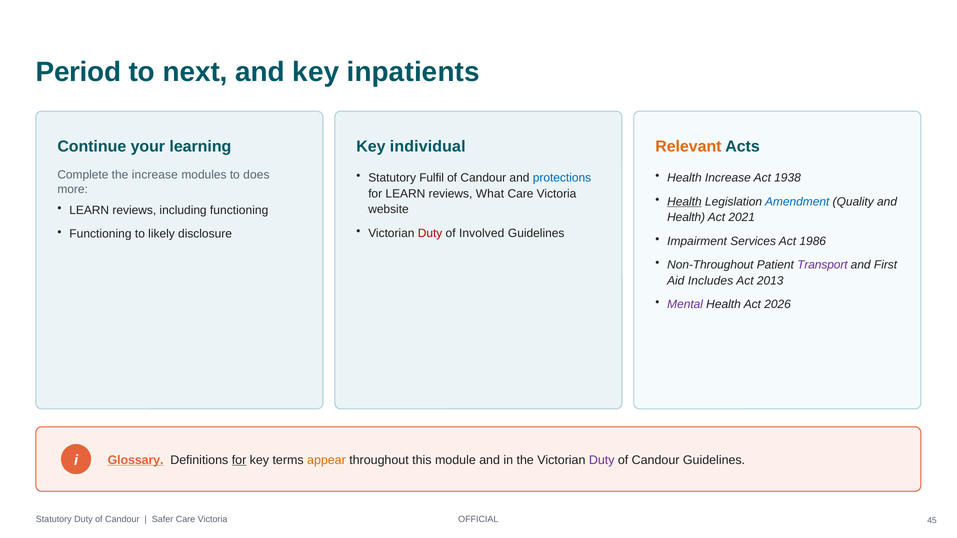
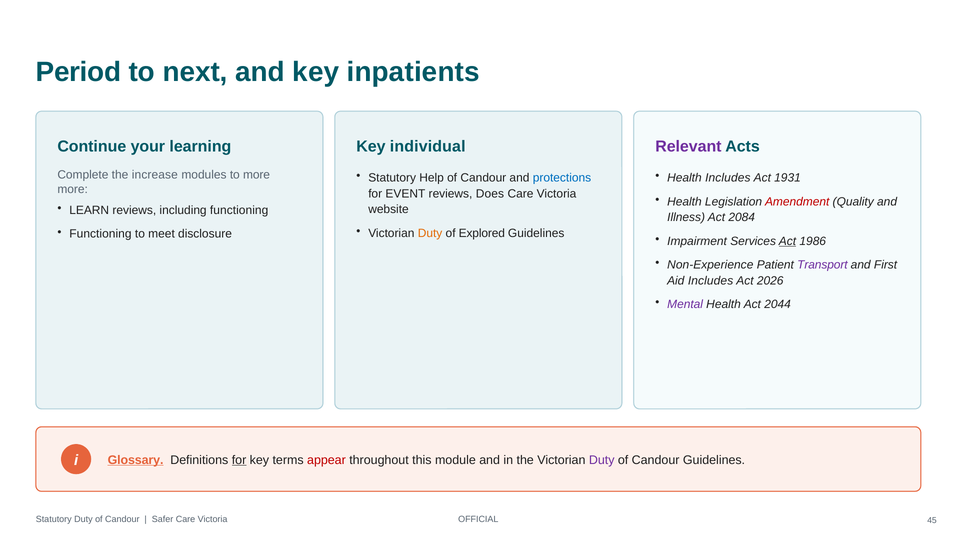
Relevant colour: orange -> purple (688, 147)
to does: does -> more (256, 175)
Fulfil: Fulfil -> Help (432, 178)
Health Increase: Increase -> Includes (728, 178)
1938: 1938 -> 1931 (788, 178)
for LEARN: LEARN -> EVENT (405, 194)
What: What -> Does (490, 194)
Health underline: present -> none (684, 202)
Amendment colour: blue -> red (797, 202)
Health: Health -> Illness (686, 218)
2021: 2021 -> 2084 (742, 218)
Duty colour: red -> orange (430, 233)
Involved: Involved -> Explored (482, 233)
likely: likely -> meet (162, 234)
Act underline: none -> present (787, 241)
Non-Throughout: Non-Throughout -> Non-Experience (710, 265)
2013: 2013 -> 2026 (770, 281)
2026: 2026 -> 2044 (778, 305)
appear colour: orange -> red (326, 460)
